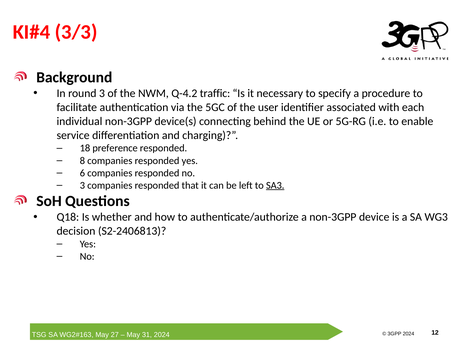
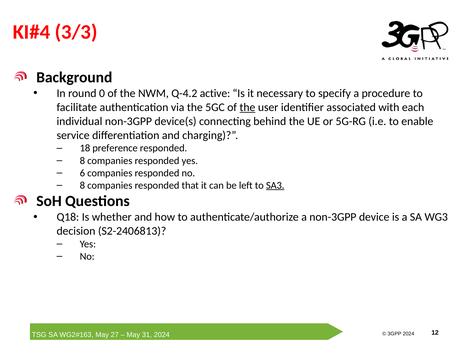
round 3: 3 -> 0 (102, 93)
traffic: traffic -> active (215, 93)
the underline: none -> present (247, 107)
3: 3 -> 8 (82, 185)
